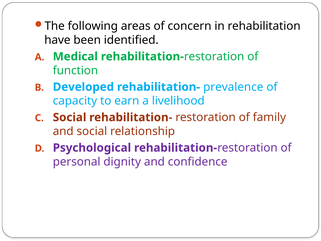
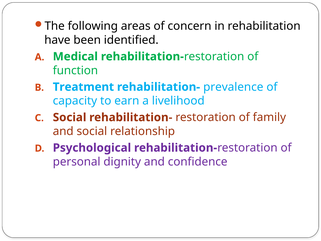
Developed: Developed -> Treatment (83, 87)
